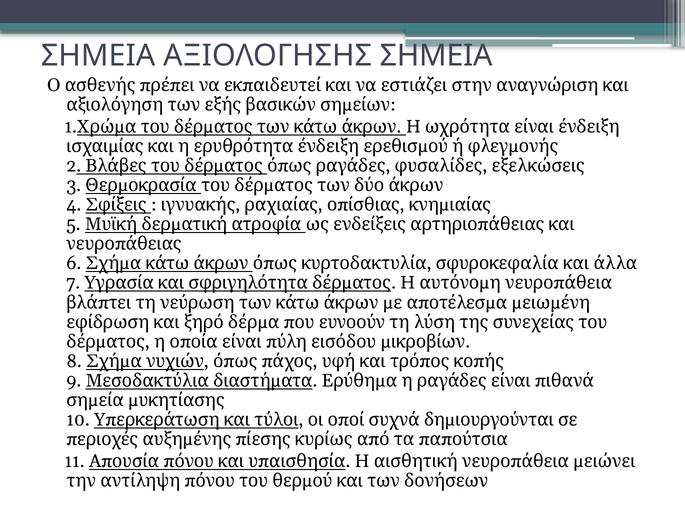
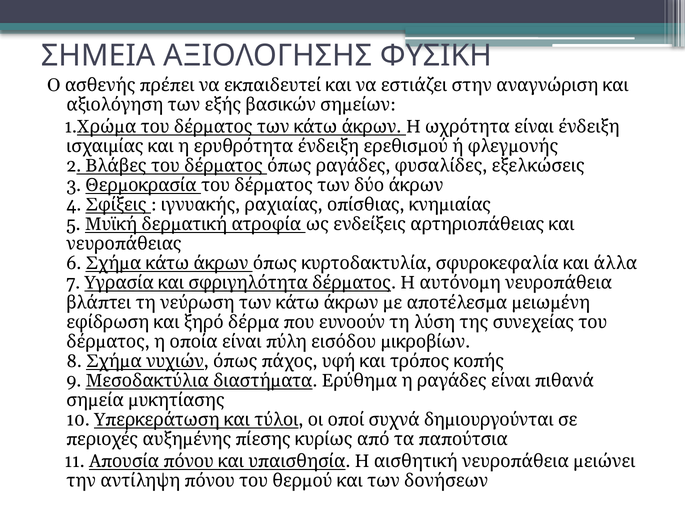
ΑΞΙΟΛΟΓΗΣΗΣ ΣΗΜΕΙΑ: ΣΗΜΕΙΑ -> ΦΥΣΙΚΗ (436, 56)
